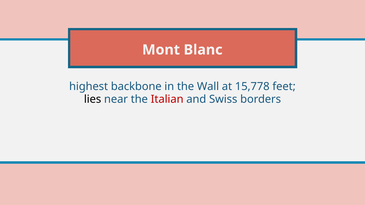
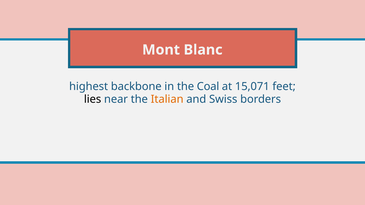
Wall: Wall -> Coal (208, 87)
15,778: 15,778 -> 15,071 (252, 87)
Italian colour: red -> orange (167, 99)
